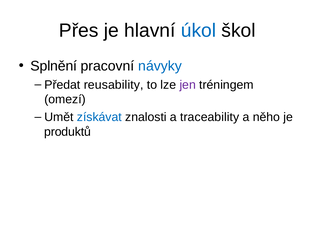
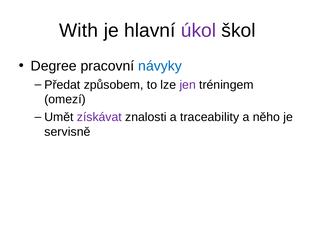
Přes: Přes -> With (79, 30)
úkol colour: blue -> purple (199, 30)
Splnění: Splnění -> Degree (54, 66)
reusability: reusability -> způsobem (114, 85)
získávat colour: blue -> purple (99, 117)
produktů: produktů -> servisně (67, 132)
